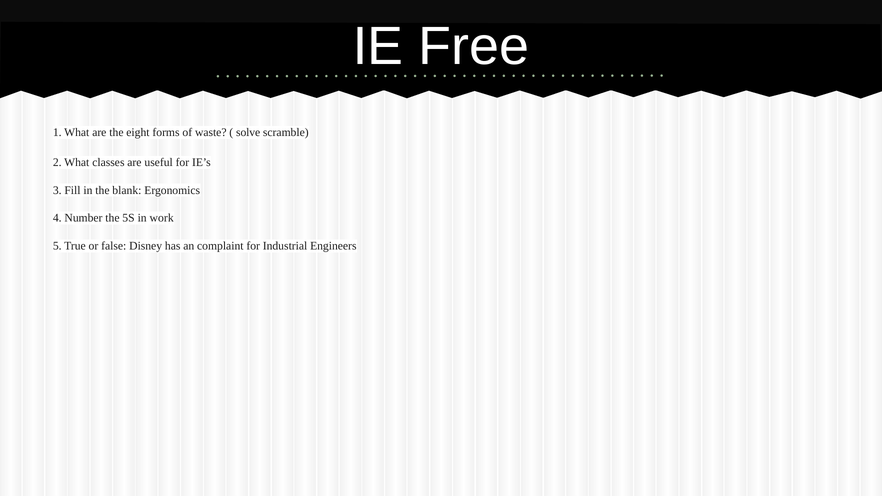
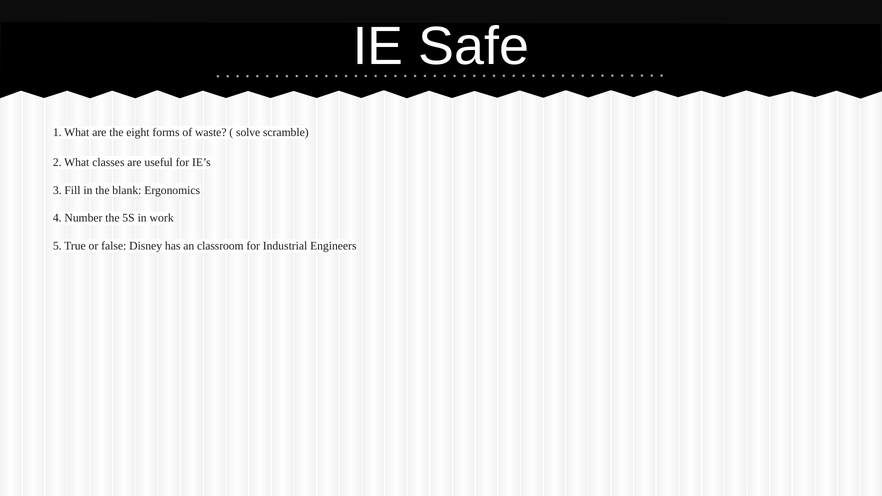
Free: Free -> Safe (474, 46)
complaint: complaint -> classroom (220, 246)
